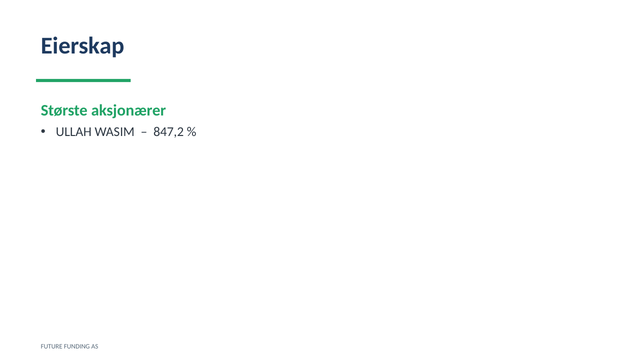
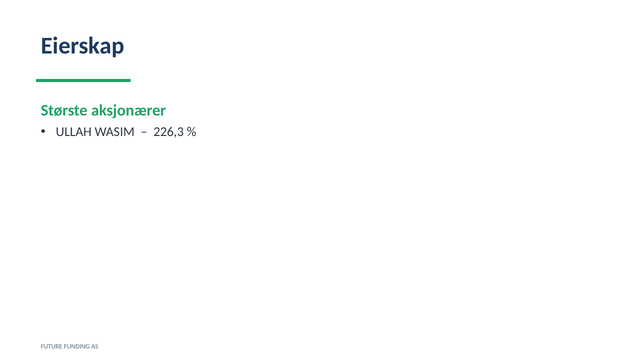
847,2: 847,2 -> 226,3 (169, 132)
